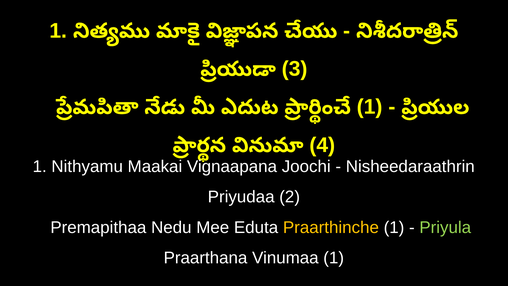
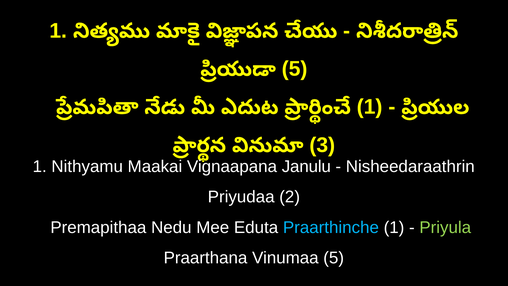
3: 3 -> 5 (295, 69)
4: 4 -> 3 (322, 145)
Joochi: Joochi -> Janulu (306, 166)
Praarthinche colour: yellow -> light blue (331, 227)
Vinumaa 1: 1 -> 5 (334, 258)
